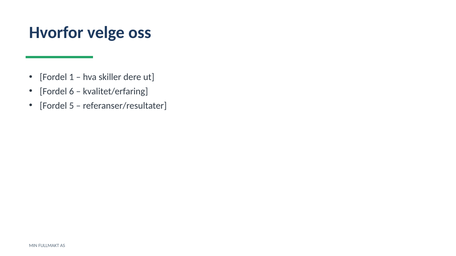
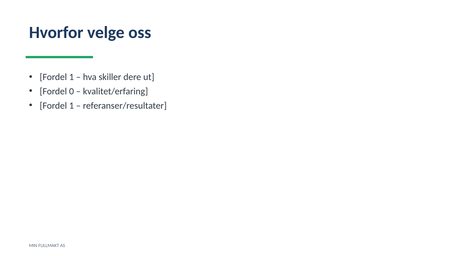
6: 6 -> 0 (72, 91)
5: 5 -> 1 (72, 106)
